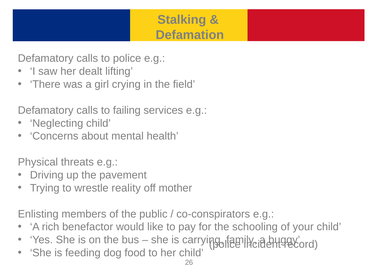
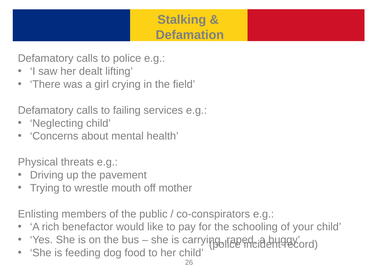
reality: reality -> mouth (126, 188)
family: family -> raped (241, 239)
